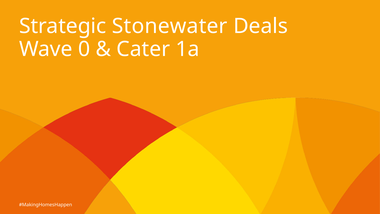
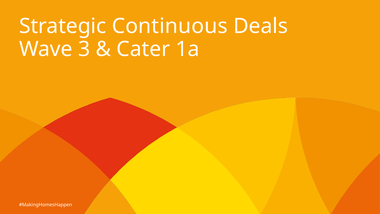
Stonewater: Stonewater -> Continuous (170, 26)
0: 0 -> 3 (84, 49)
